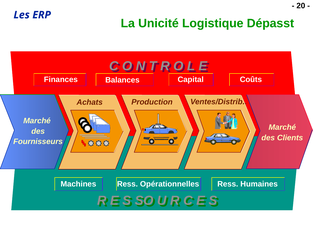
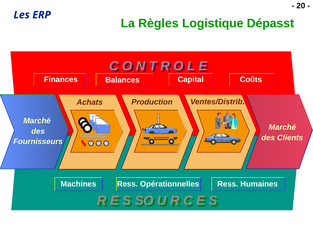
Unicité: Unicité -> Règles (158, 23)
